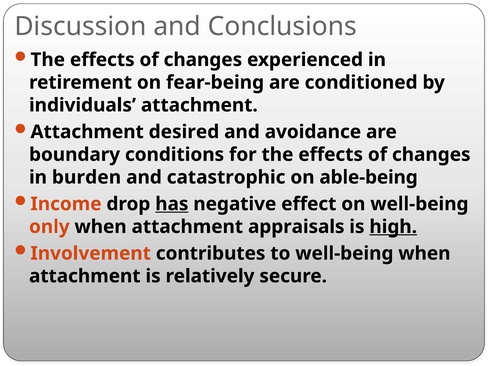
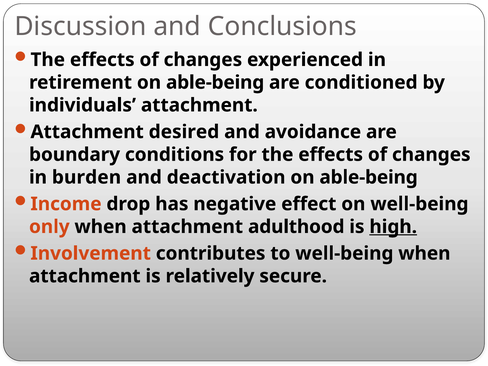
retirement on fear-being: fear-being -> able-being (215, 82)
catastrophic: catastrophic -> deactivation (226, 177)
has underline: present -> none (172, 204)
appraisals: appraisals -> adulthood (296, 227)
